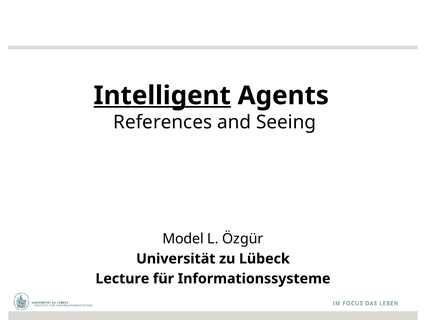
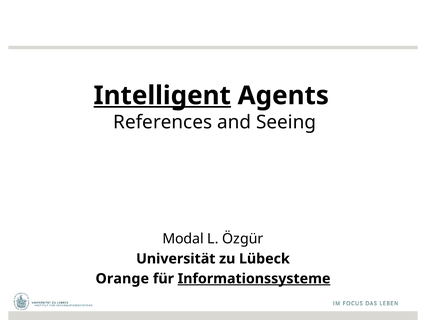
Model: Model -> Modal (183, 238)
Lecture: Lecture -> Orange (122, 278)
Informationssysteme underline: none -> present (254, 278)
